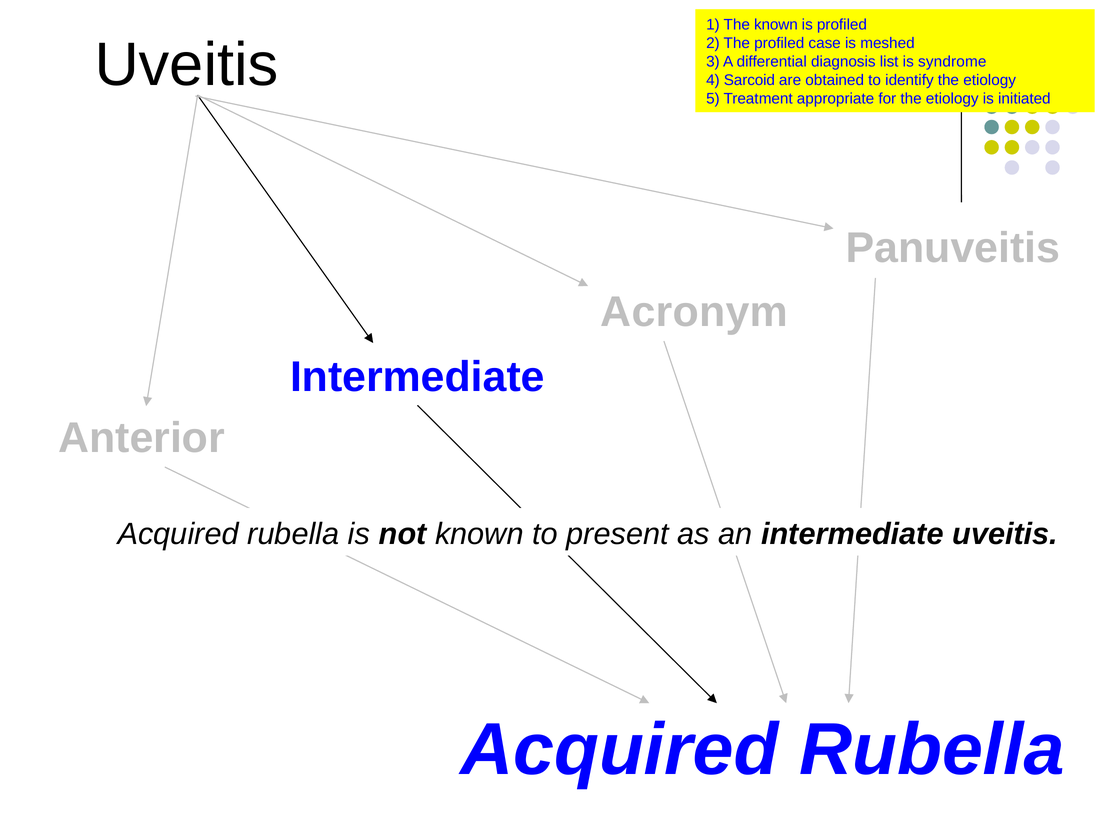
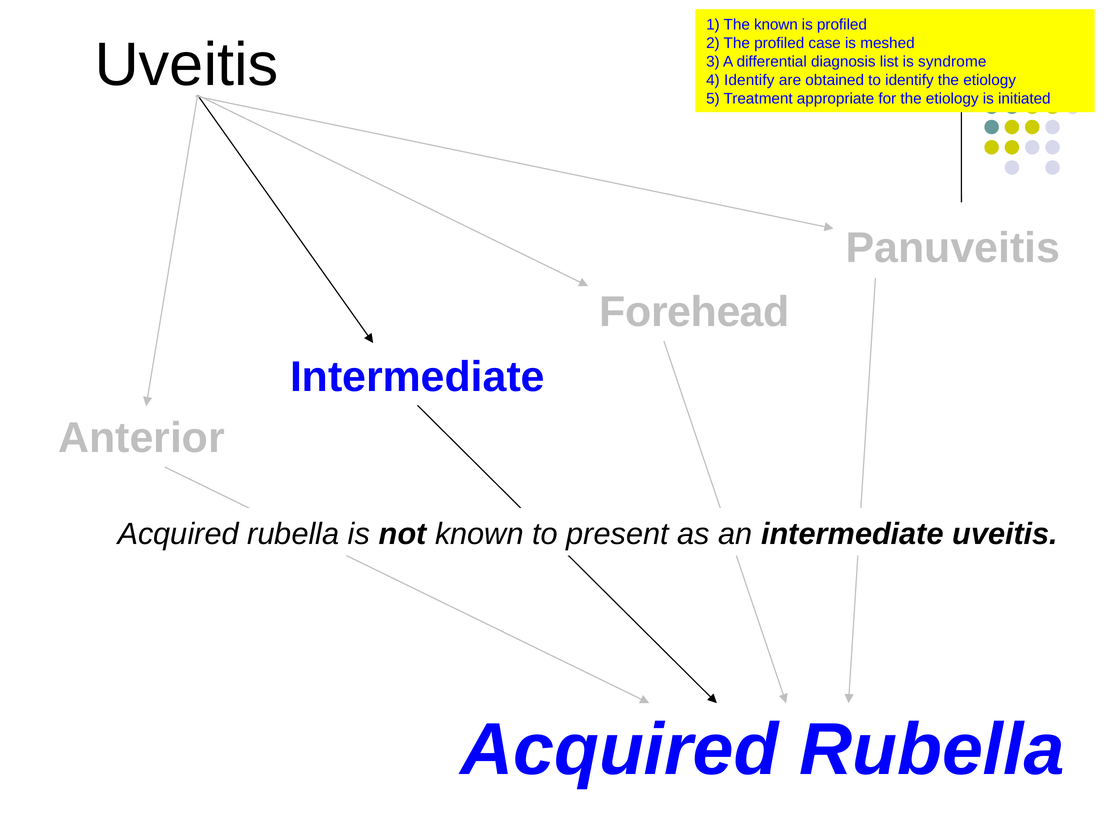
4 Sarcoid: Sarcoid -> Identify (749, 80)
Acronym: Acronym -> Forehead (695, 312)
